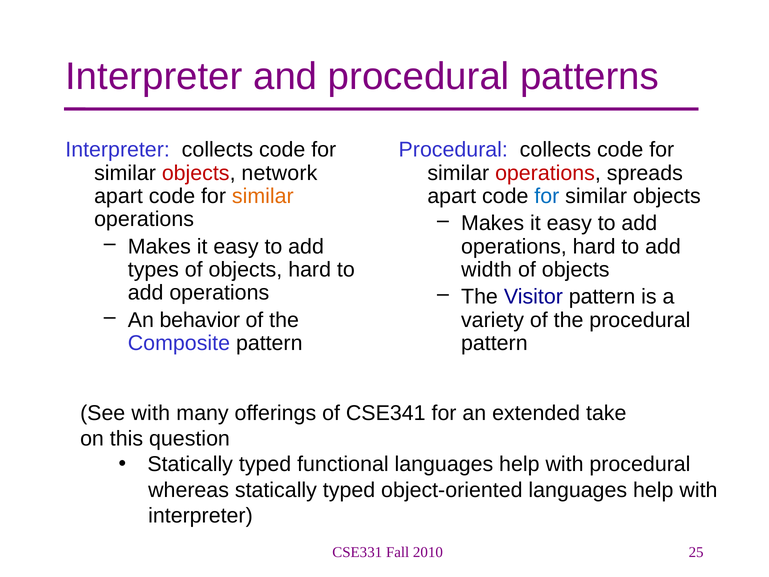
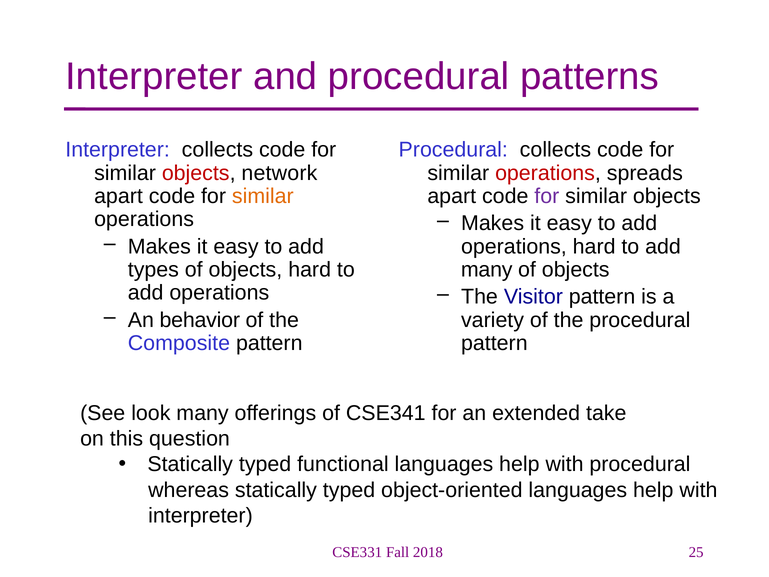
for colour: blue -> purple (547, 196)
width: width -> many (487, 269)
See with: with -> look (151, 413)
2010: 2010 -> 2018 (428, 552)
